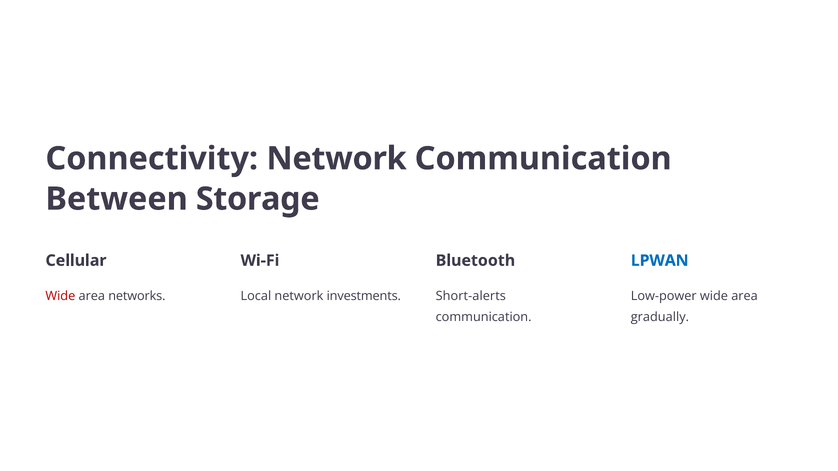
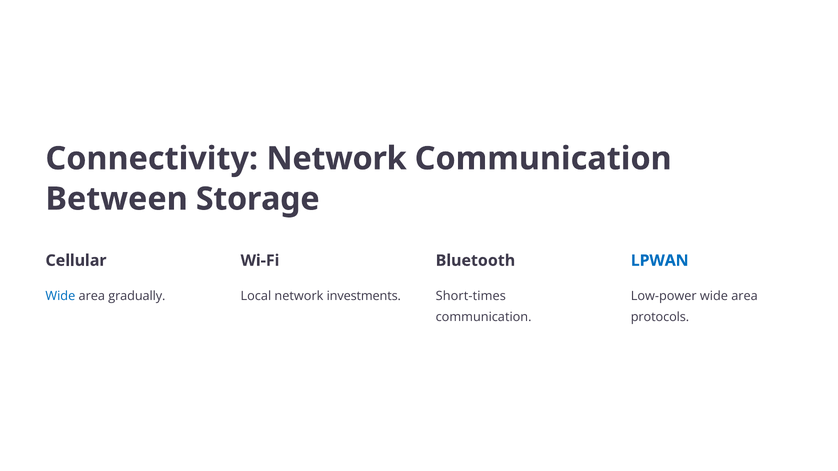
Wide colour: red -> blue (60, 297)
networks: networks -> gradually (137, 297)
Short-alerts: Short-alerts -> Short-times (471, 297)
gradually: gradually -> protocols (660, 317)
